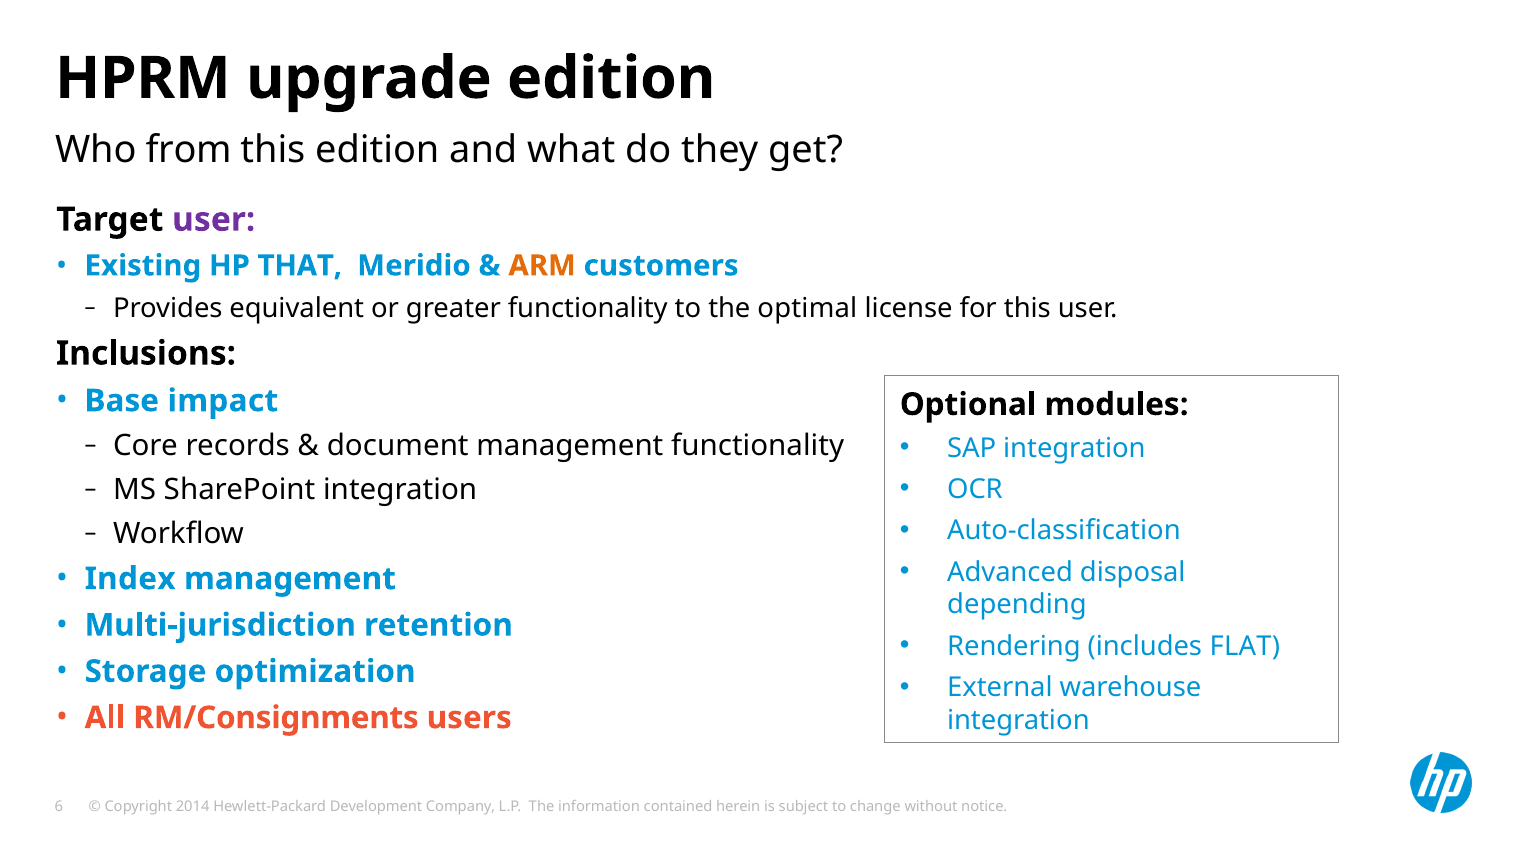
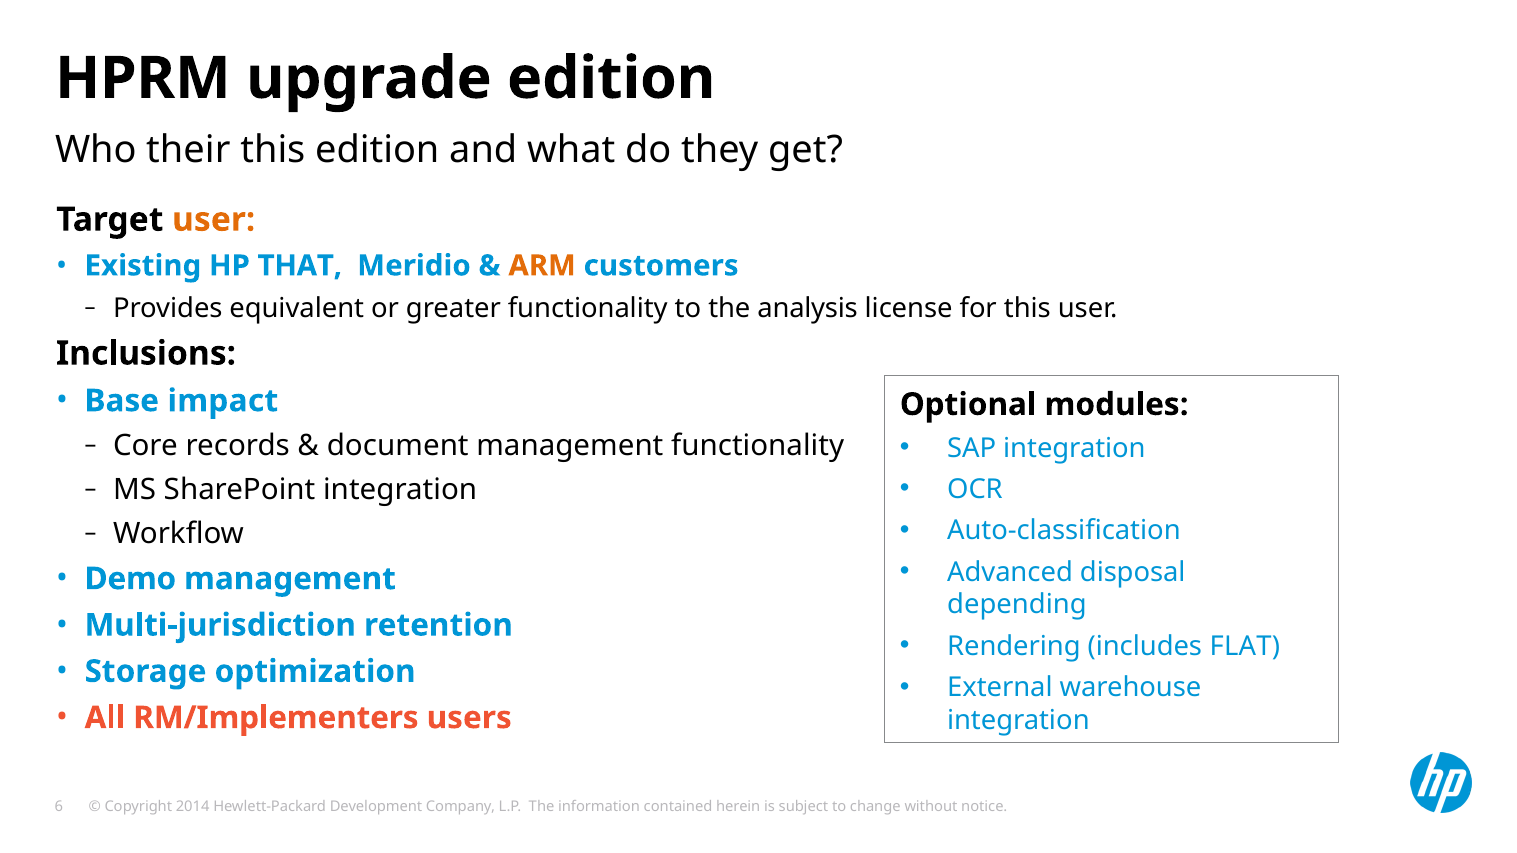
from: from -> their (188, 150)
user colour: purple -> orange (214, 220)
optimal: optimal -> analysis (808, 308)
Index: Index -> Demo (130, 579)
RM/Consignments: RM/Consignments -> RM/Implementers (276, 718)
